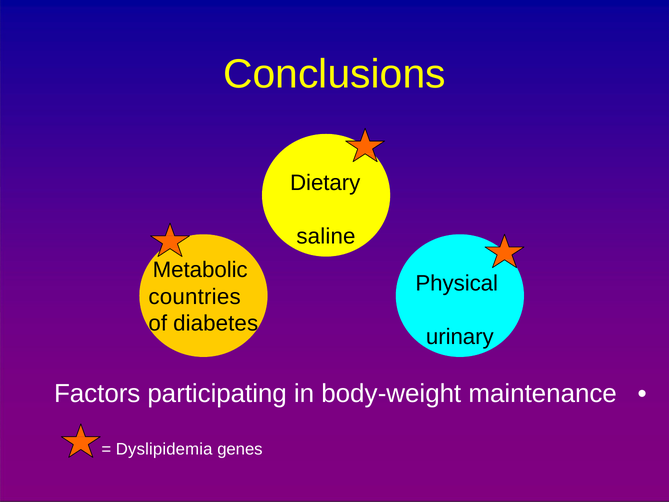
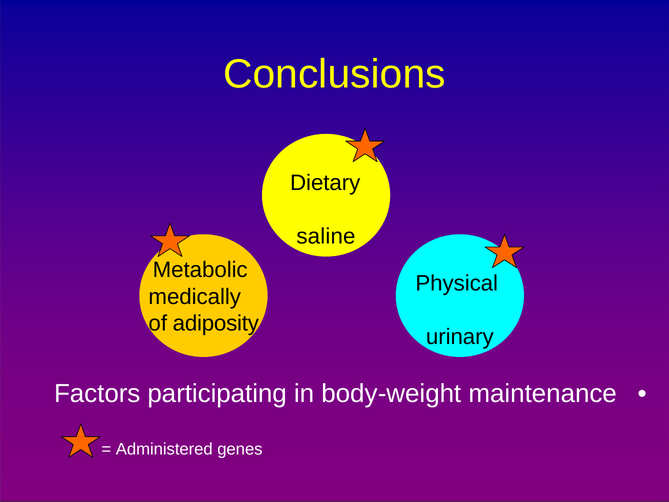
countries: countries -> medically (195, 297)
diabetes: diabetes -> adiposity (216, 323)
Dyslipidemia: Dyslipidemia -> Administered (164, 449)
